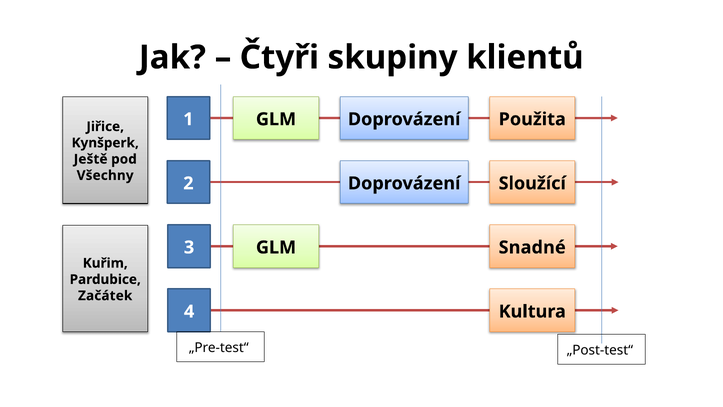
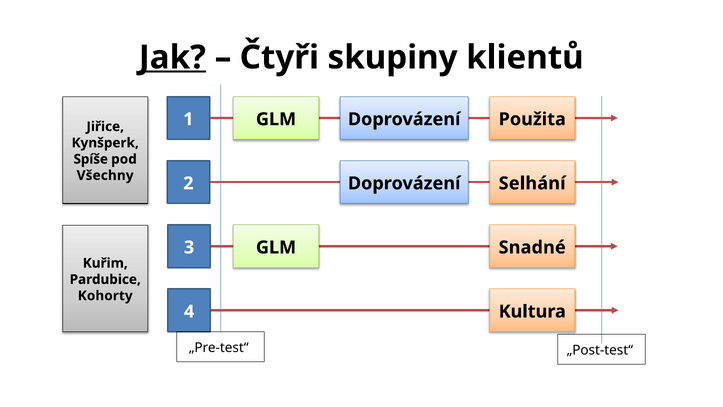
Jak underline: none -> present (172, 57)
Ještě: Ještě -> Spíše (91, 159)
Sloužící: Sloužící -> Selhání (532, 183)
Začátek: Začátek -> Kohorty (105, 296)
